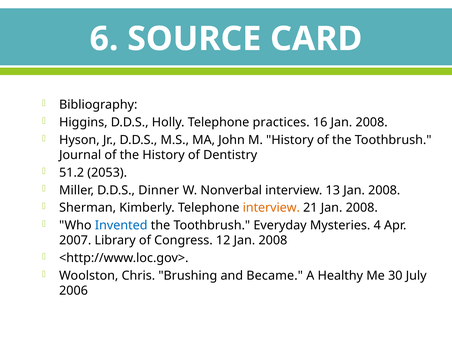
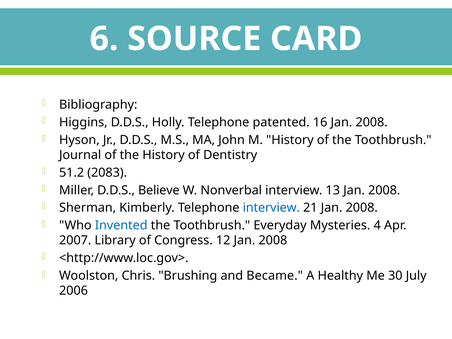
practices: practices -> patented (281, 122)
2053: 2053 -> 2083 (107, 173)
Dinner: Dinner -> Believe (159, 190)
interview colour: orange -> blue (271, 208)
